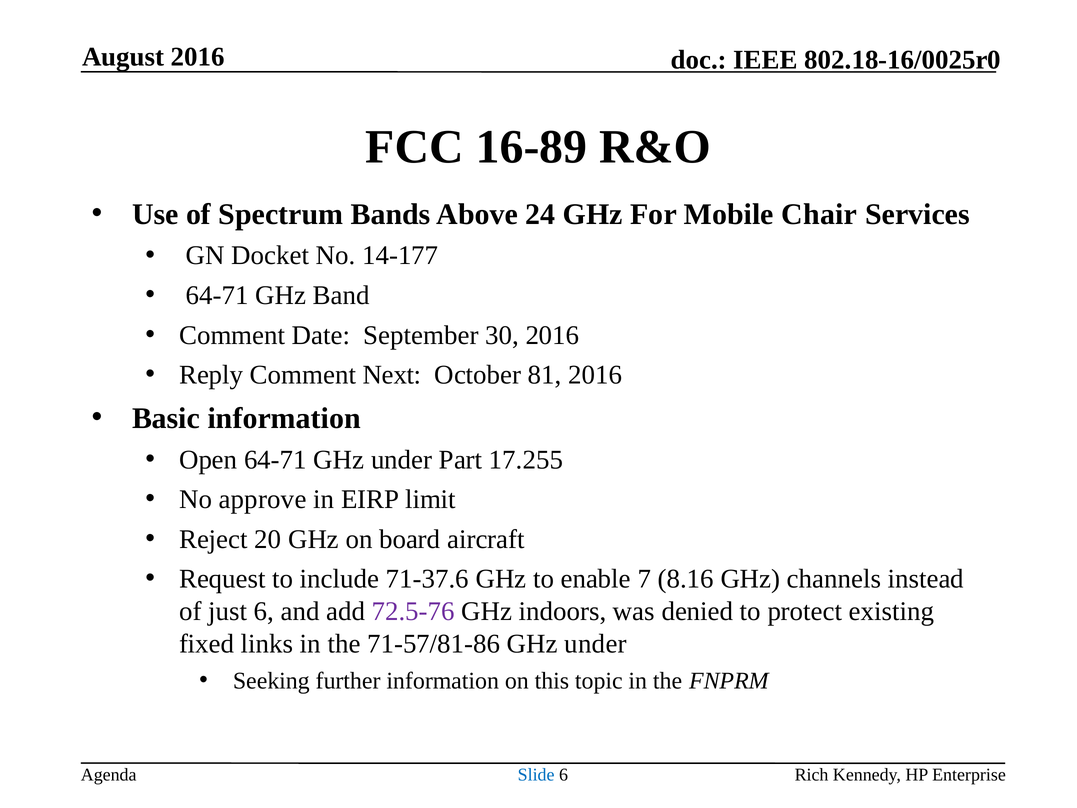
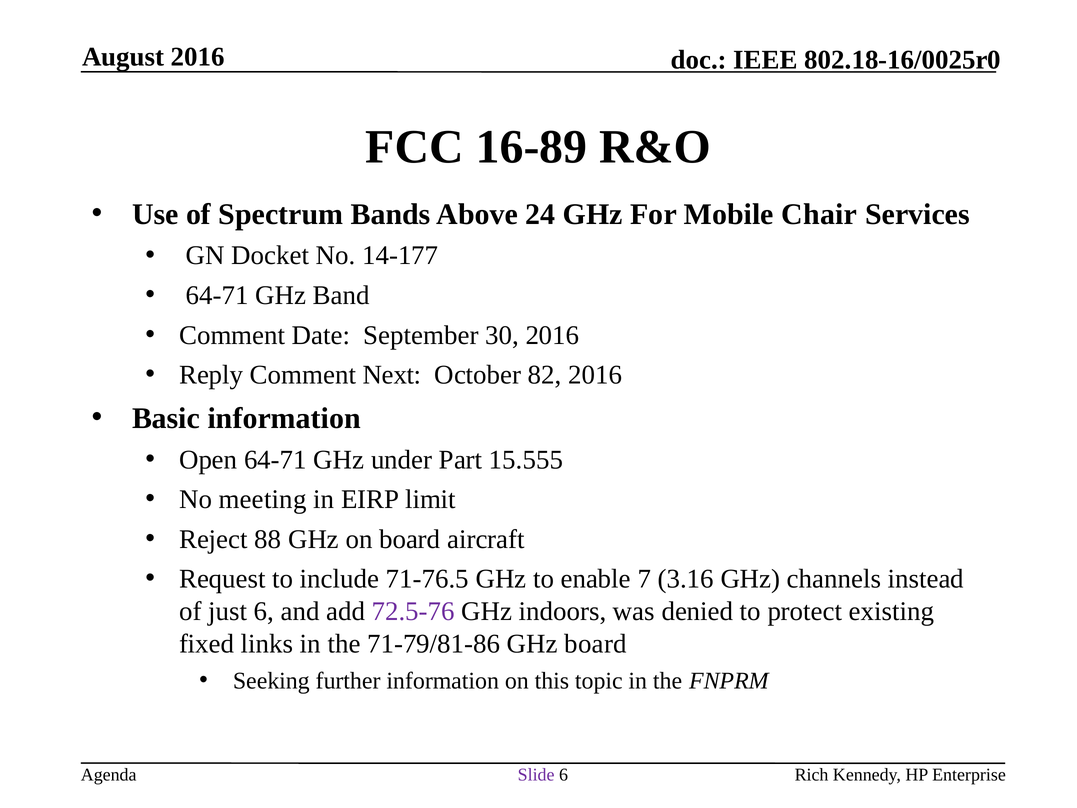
81: 81 -> 82 (545, 375)
17.255: 17.255 -> 15.555 (526, 459)
approve: approve -> meeting (263, 499)
20: 20 -> 88 (268, 539)
71-37.6: 71-37.6 -> 71-76.5 (427, 579)
8.16: 8.16 -> 3.16 (686, 579)
71‑57/81‑86: 71‑57/81‑86 -> 71‑79/81‑86 (434, 643)
under: under -> board (596, 643)
Slide colour: blue -> purple (536, 775)
